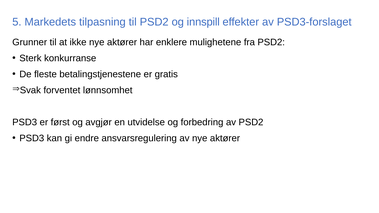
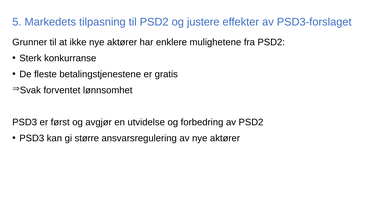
innspill: innspill -> justere (203, 22)
endre: endre -> større (87, 138)
